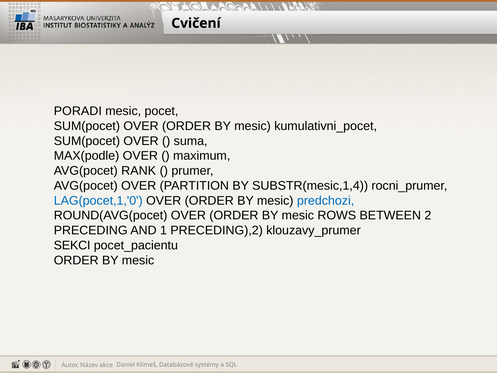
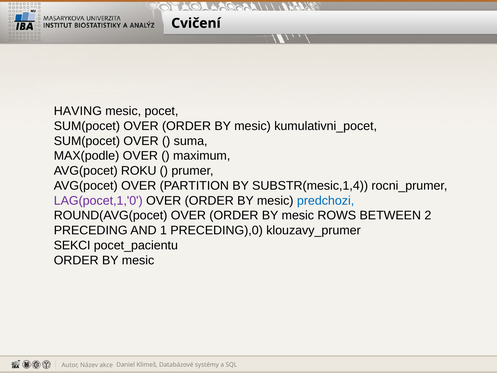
PORADI: PORADI -> HAVING (78, 111)
RANK: RANK -> ROKU (139, 171)
LAG(pocet,1,'0 colour: blue -> purple (98, 200)
PRECEDING),2: PRECEDING),2 -> PRECEDING),0 (217, 230)
